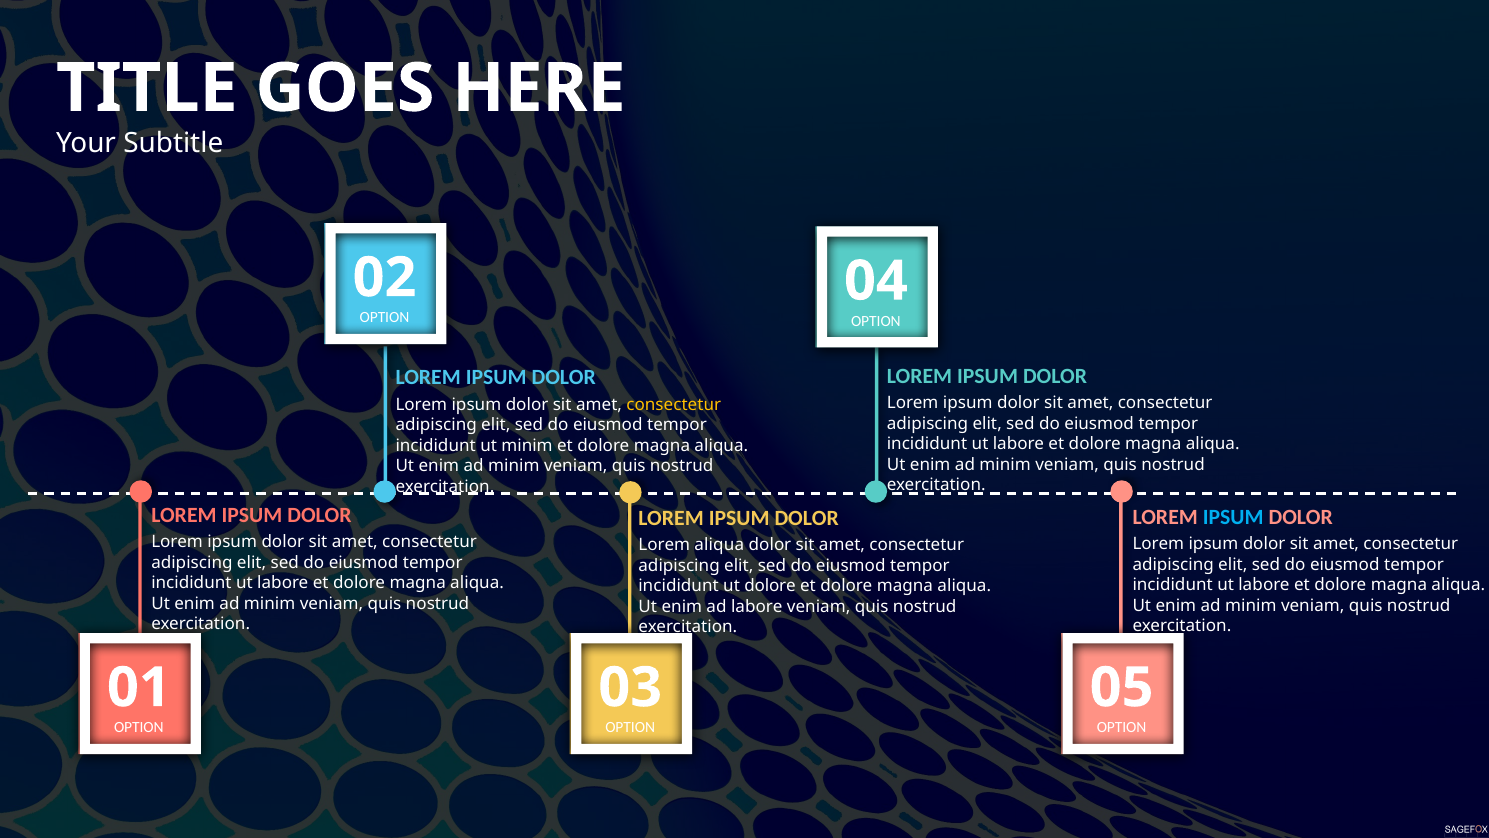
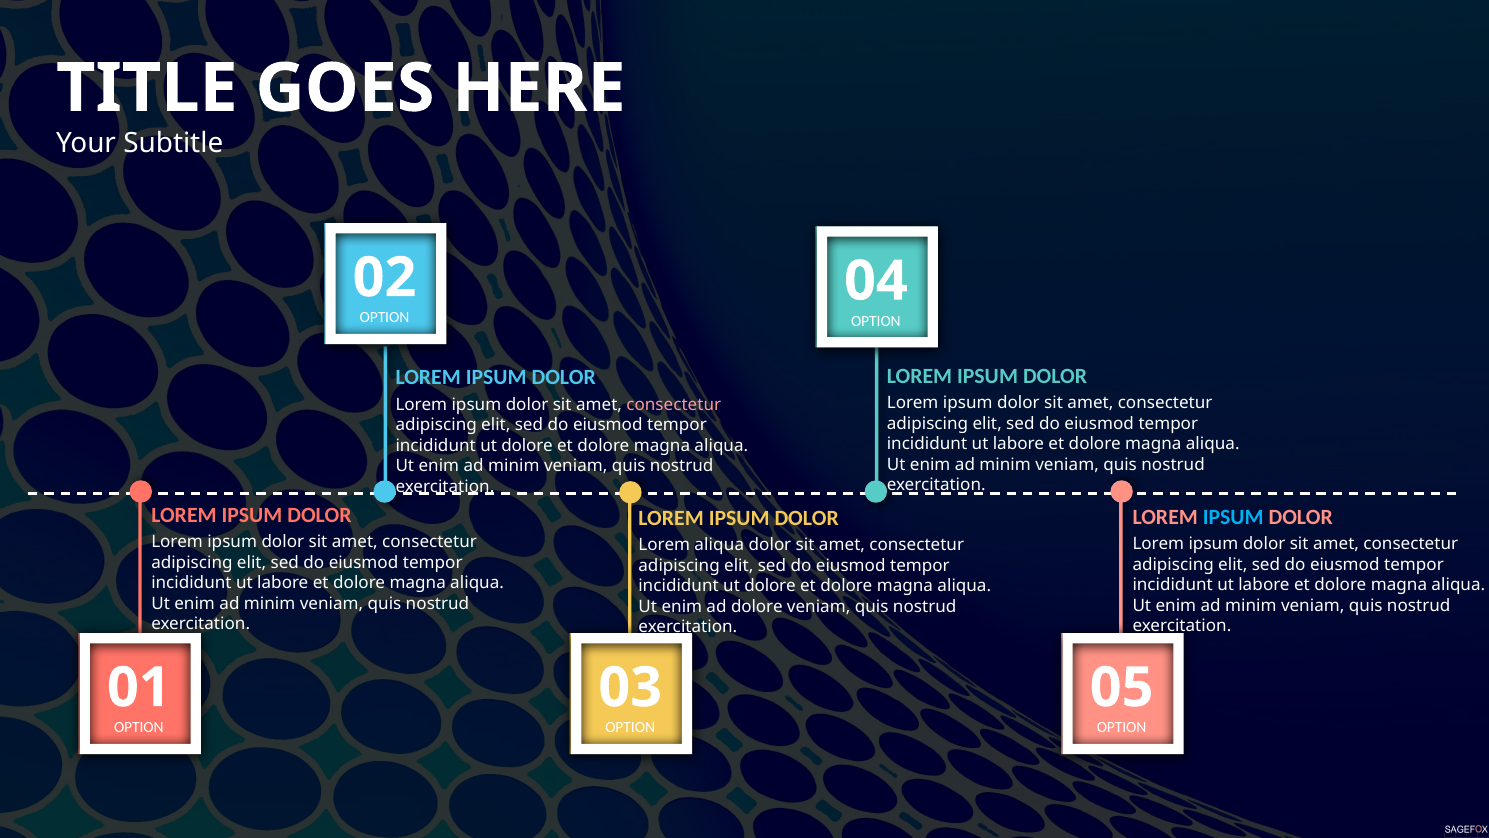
consectetur colour: yellow -> pink (674, 404)
minim: minim -> dolore (527, 445)
ad labore: labore -> dolore (757, 606)
